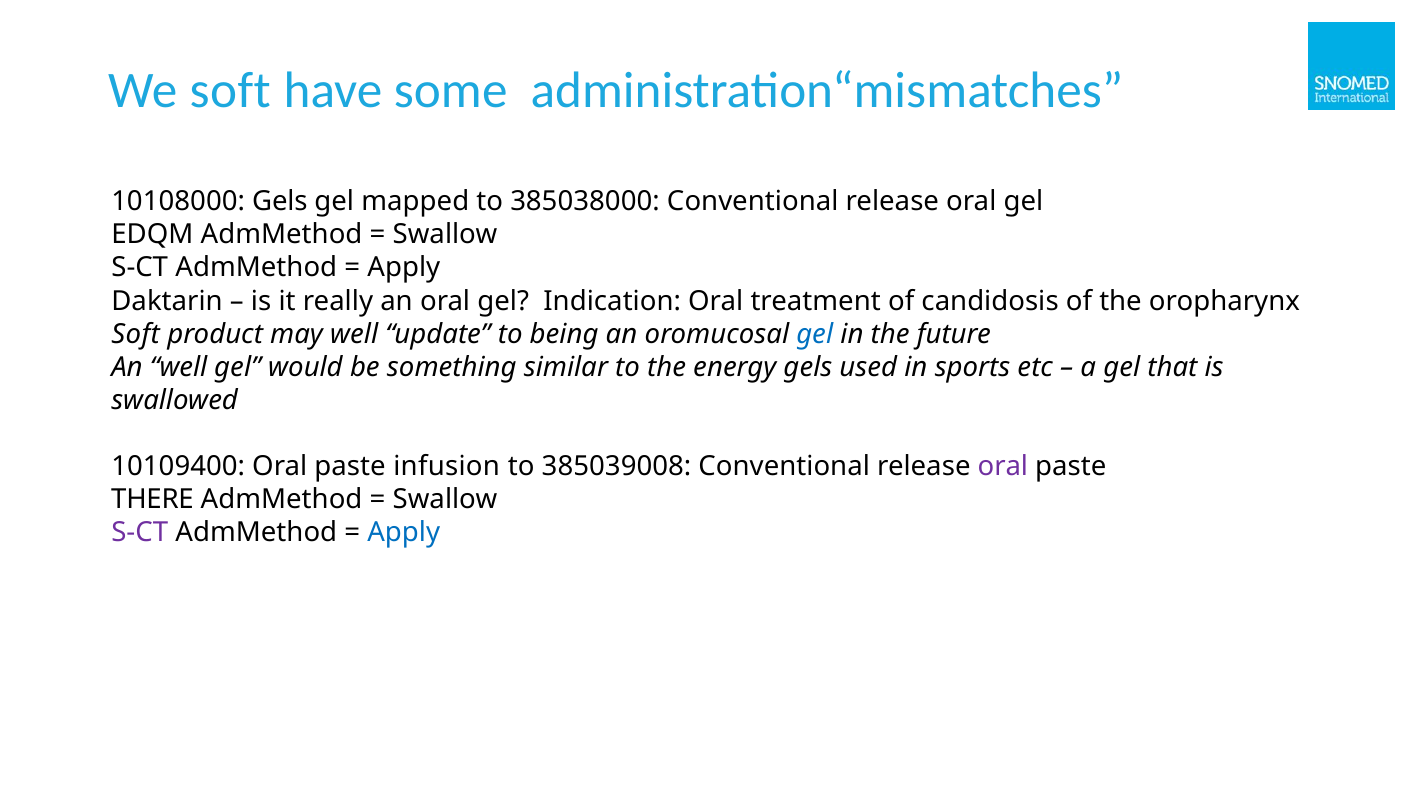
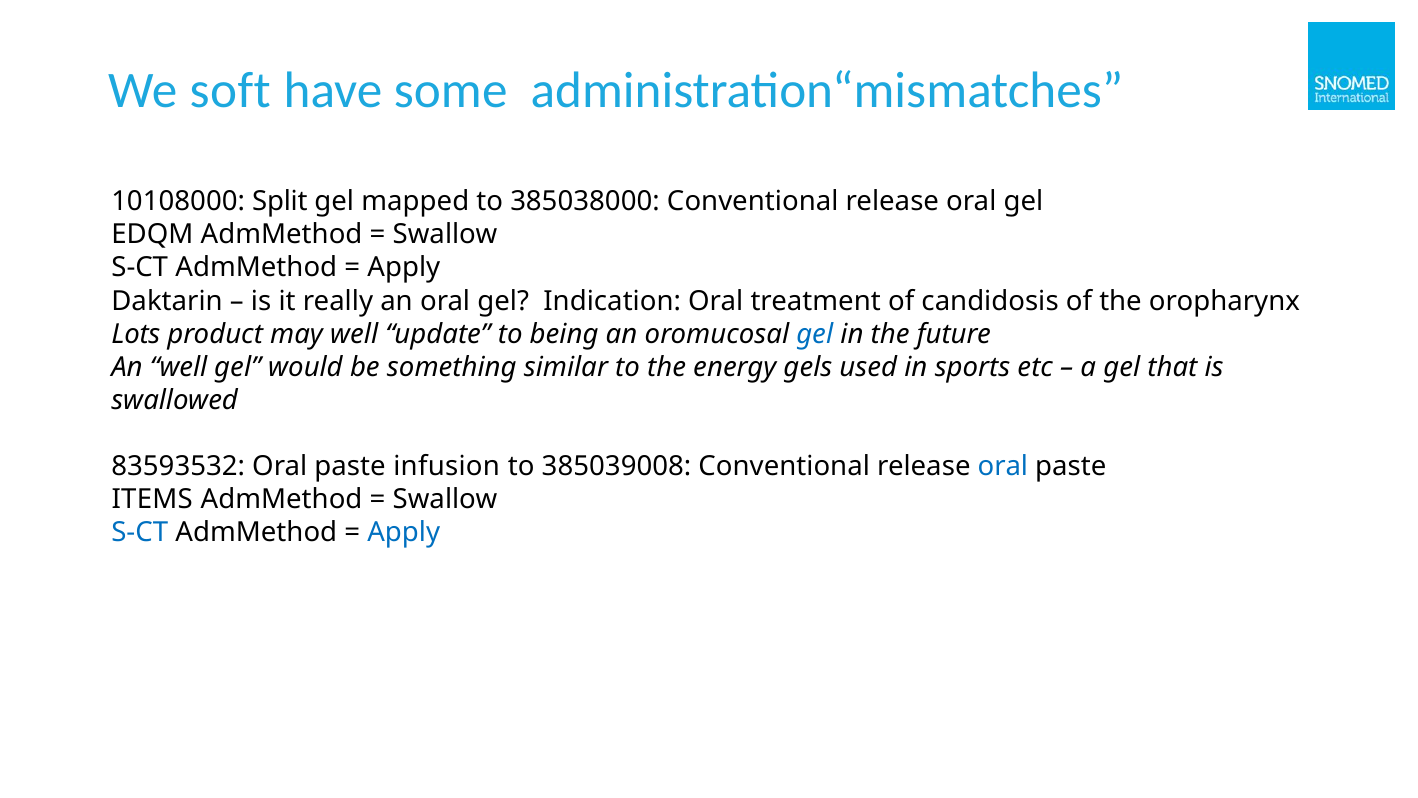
10108000 Gels: Gels -> Split (280, 202)
Soft: Soft -> Lots (136, 334)
10109400: 10109400 -> 83593532 (178, 466)
oral colour: purple -> blue (1003, 466)
THERE: THERE -> ITEMS (152, 499)
S-CT colour: purple -> blue (140, 533)
